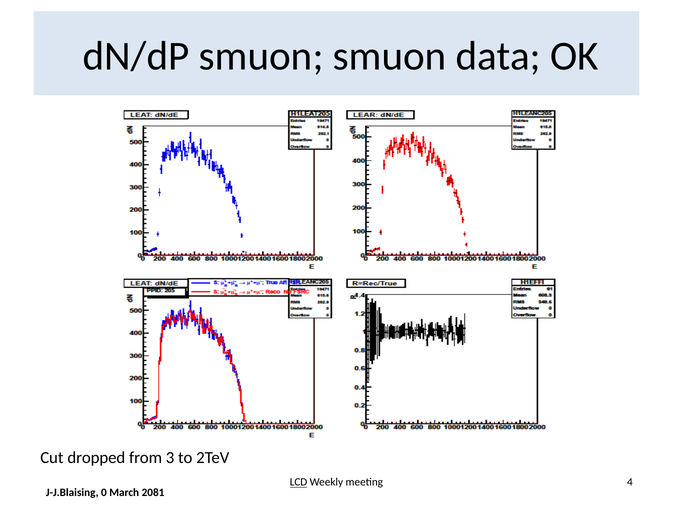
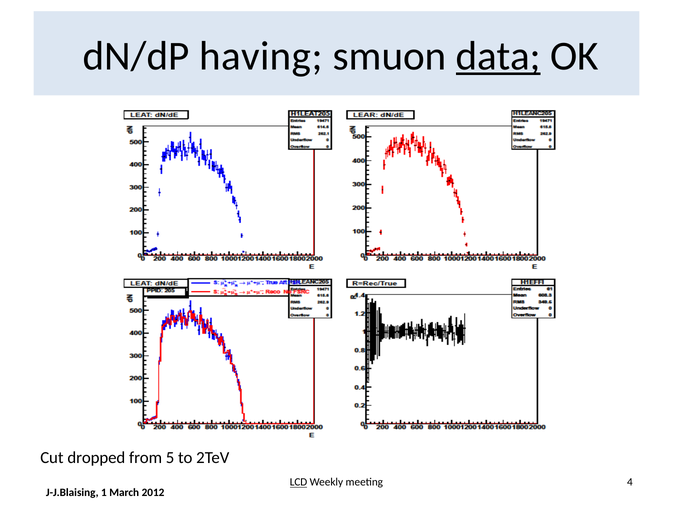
dN/dP smuon: smuon -> having (261, 56)
data underline: none -> present (498, 56)
3: 3 -> 5 (170, 458)
0: 0 -> 1 (104, 492)
2081: 2081 -> 2012 (153, 492)
